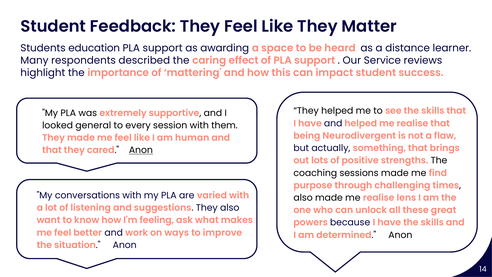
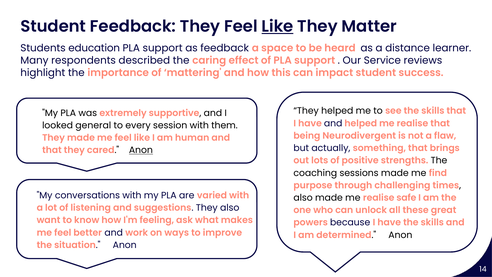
Like underline: none -> present (277, 26)
as awarding: awarding -> feedback (225, 48)
lens: lens -> safe (406, 198)
